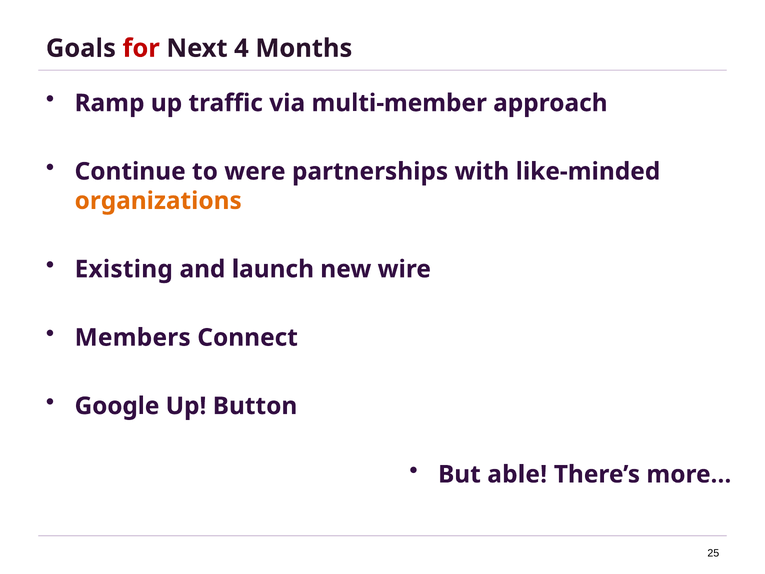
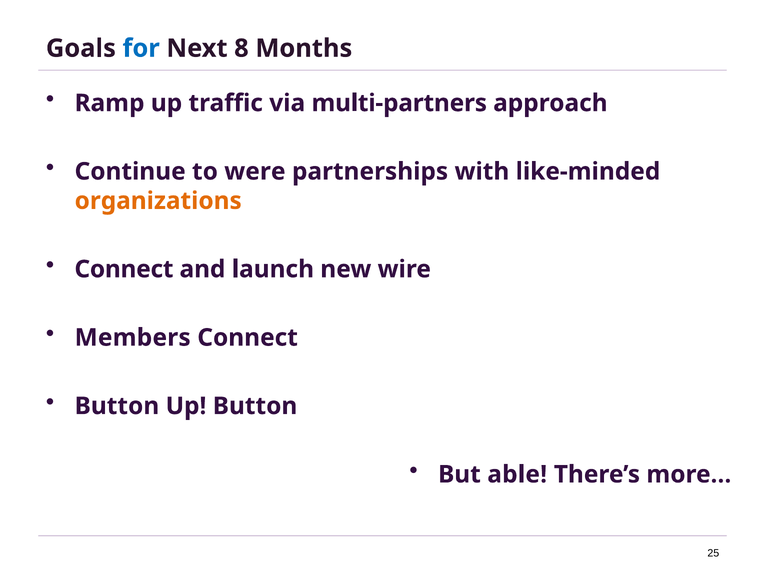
for colour: red -> blue (141, 48)
4: 4 -> 8 (241, 48)
multi-member: multi-member -> multi-partners (399, 103)
Existing: Existing -> Connect (124, 269)
Google: Google -> Button (117, 406)
